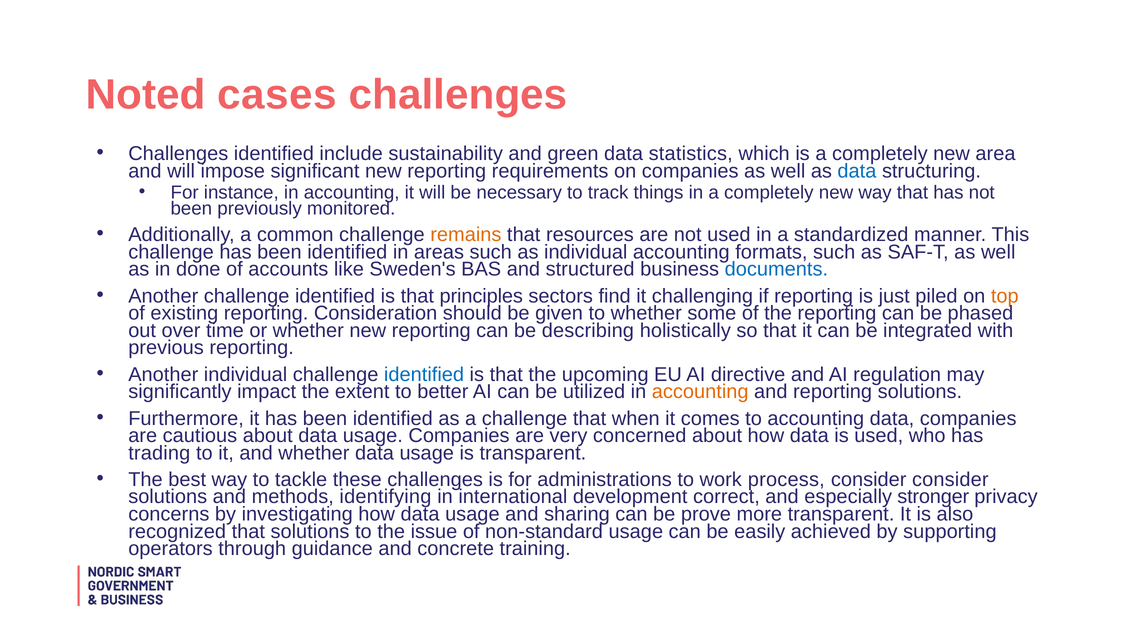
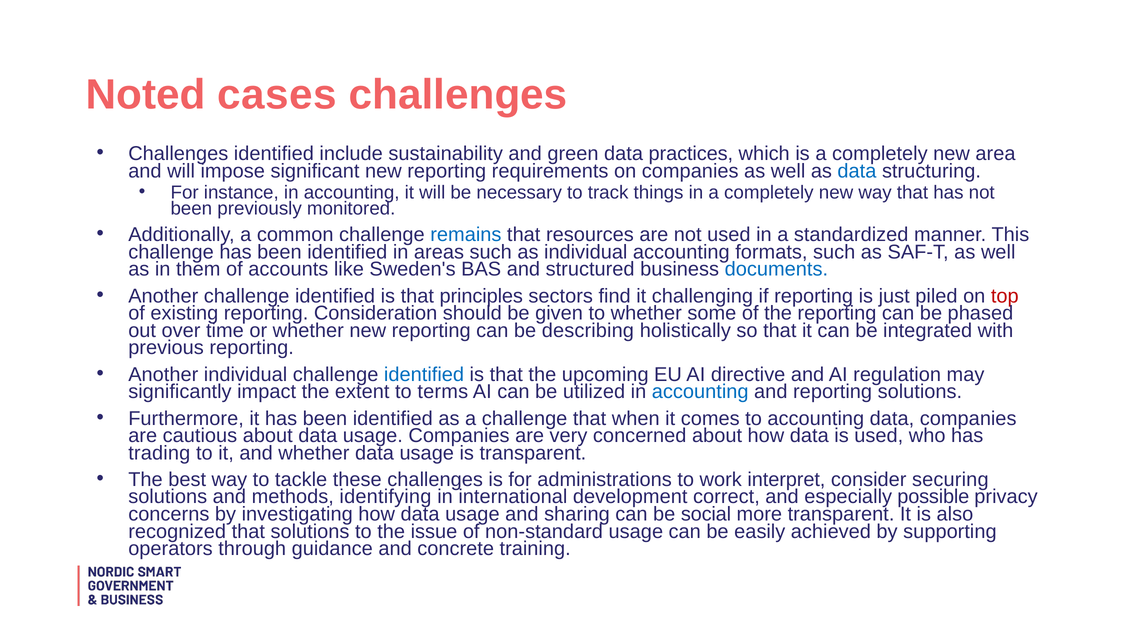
statistics: statistics -> practices (691, 154)
remains colour: orange -> blue (466, 235)
done: done -> them (198, 269)
top colour: orange -> red (1005, 296)
better: better -> terms (443, 391)
accounting colour: orange -> blue (700, 391)
process: process -> interpret (786, 479)
consider consider: consider -> securing (950, 479)
stronger: stronger -> possible (933, 497)
prove: prove -> social (706, 514)
